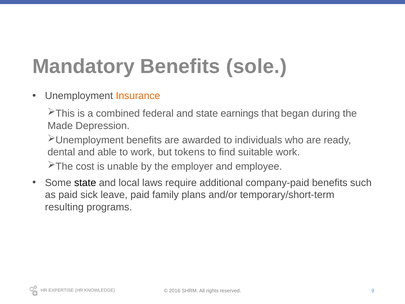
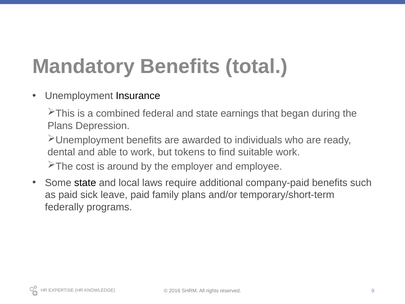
sole: sole -> total (257, 66)
Insurance colour: orange -> black (138, 96)
Made: Made -> Plans (60, 126)
unable: unable -> around (123, 166)
resulting: resulting -> federally (64, 207)
